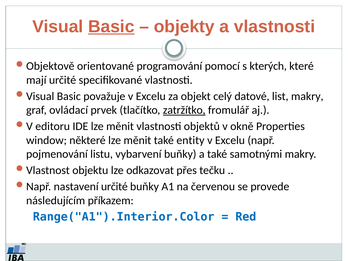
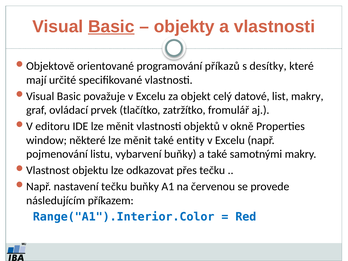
pomocí: pomocí -> příkazů (222, 66)
kterých: kterých -> desítky (268, 66)
zatržítko underline: present -> none (184, 110)
nastavení určité: určité -> tečku (114, 187)
